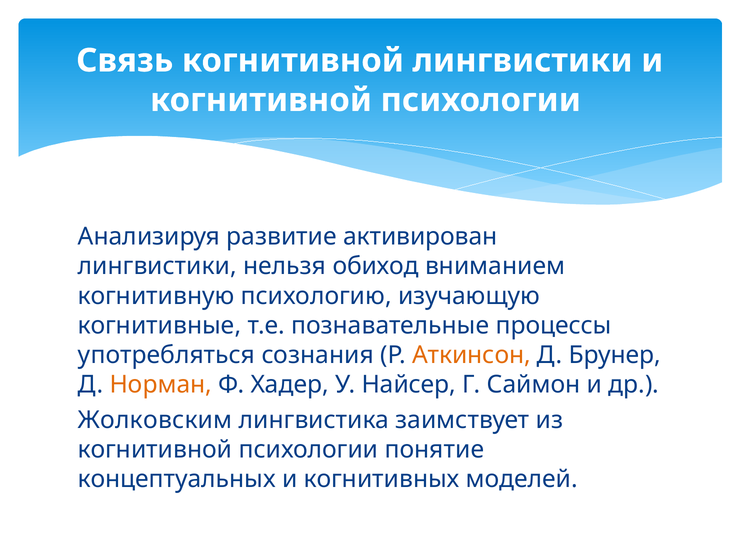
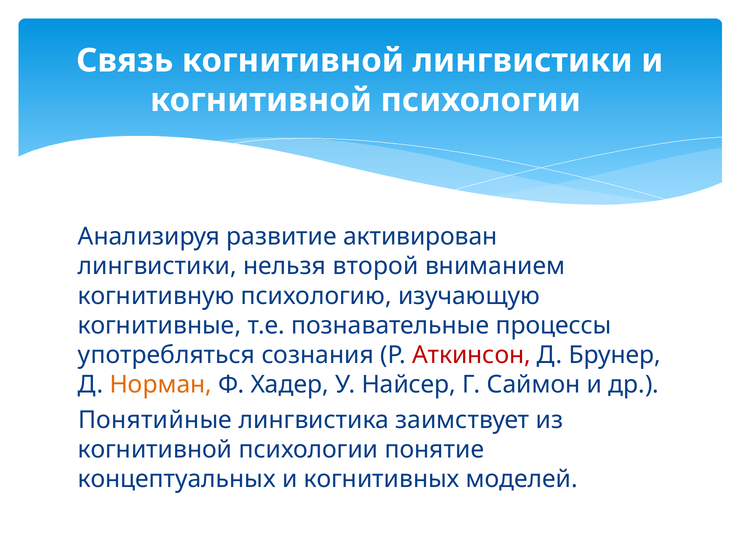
обиход: обиход -> второй (376, 266)
Аткинсон colour: orange -> red (471, 355)
Жолковским: Жолковским -> Понятийные (155, 420)
